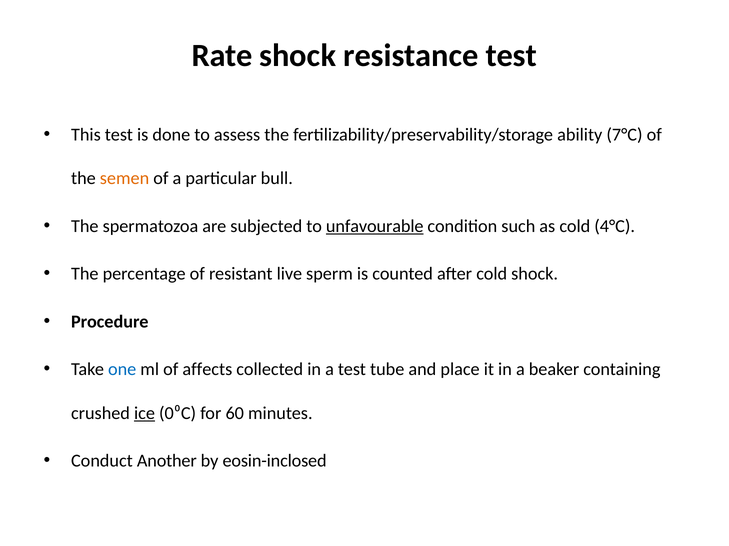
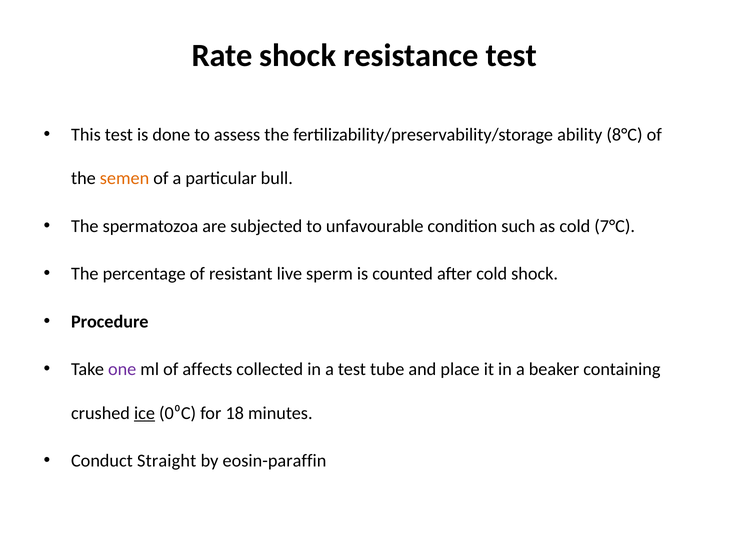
7°C: 7°C -> 8°C (625, 135)
unfavourable underline: present -> none (375, 226)
4°C: 4°C -> 7°C (615, 226)
one colour: blue -> purple (122, 370)
60: 60 -> 18 (235, 414)
Another: Another -> Straight (167, 461)
eosin-inclosed: eosin-inclosed -> eosin-paraffin (274, 461)
